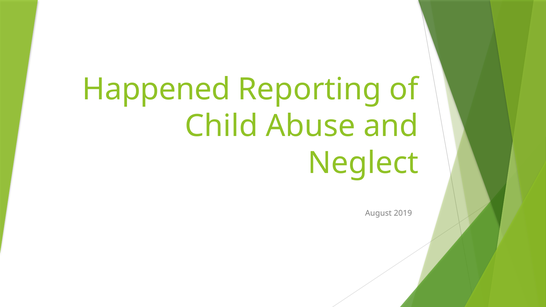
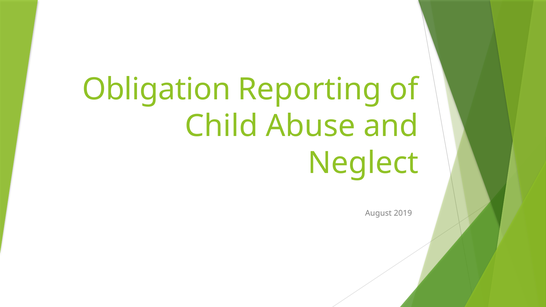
Happened: Happened -> Obligation (156, 89)
